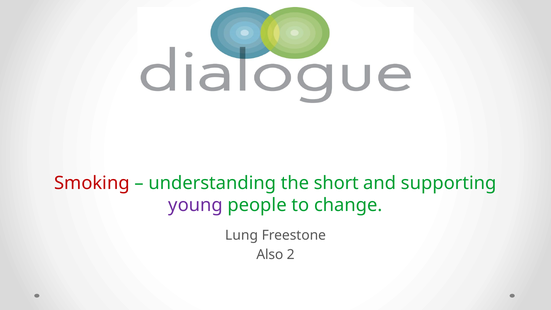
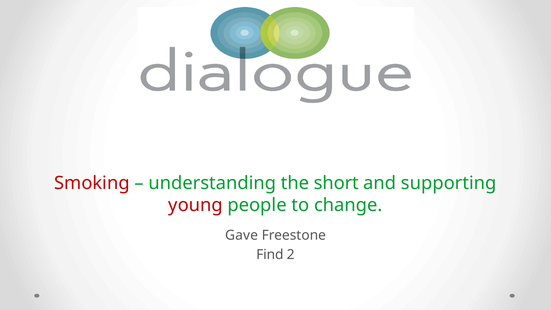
young colour: purple -> red (196, 205)
Lung: Lung -> Gave (241, 235)
Also: Also -> Find (270, 254)
